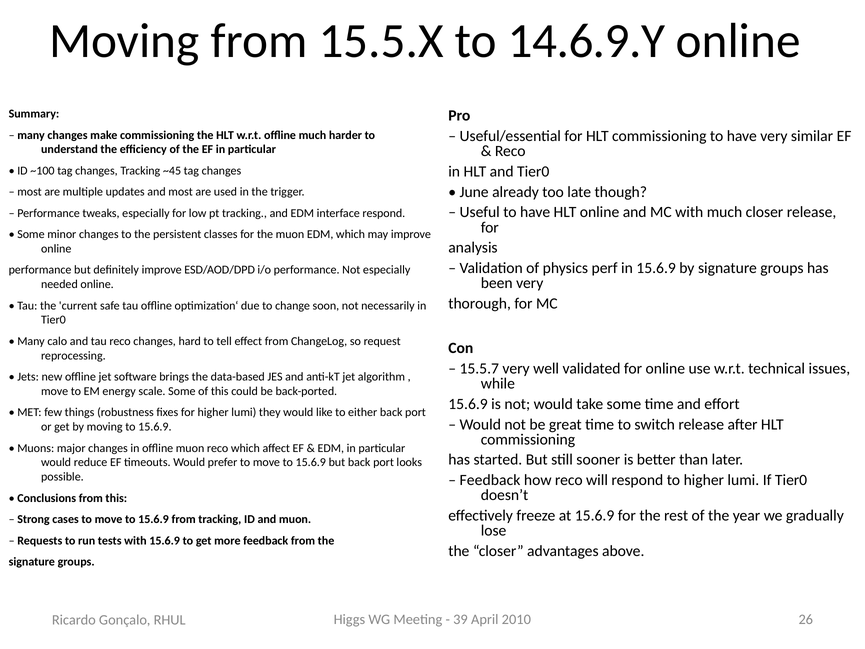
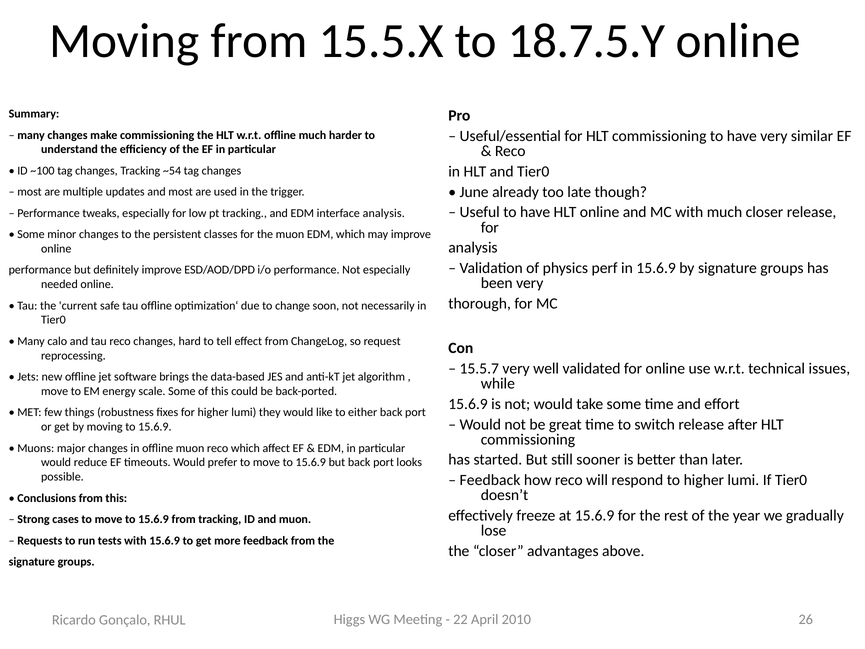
14.6.9.Y: 14.6.9.Y -> 18.7.5.Y (587, 41)
~45: ~45 -> ~54 (172, 171)
interface respond: respond -> analysis (384, 213)
39: 39 -> 22 (460, 619)
